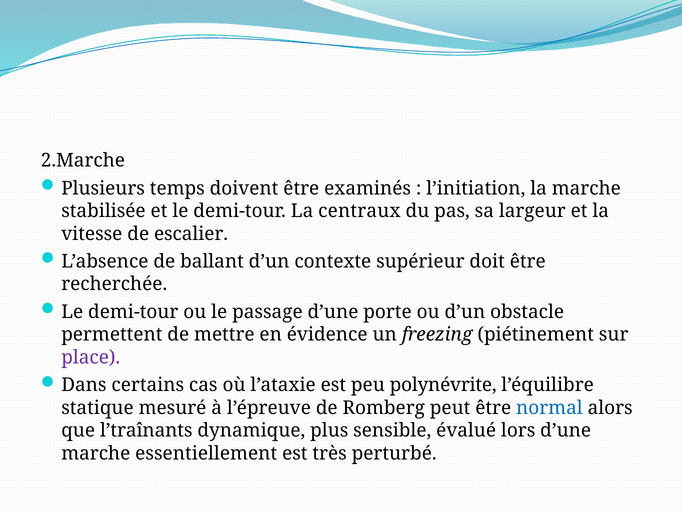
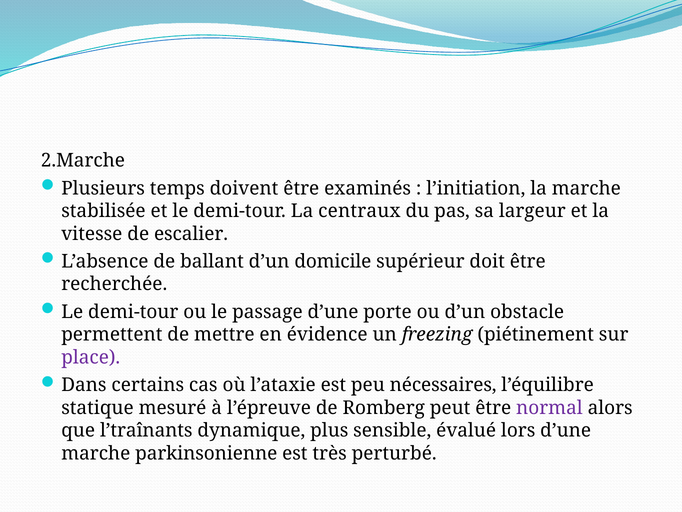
contexte: contexte -> domicile (333, 261)
polynévrite: polynévrite -> nécessaires (443, 385)
normal colour: blue -> purple (549, 407)
essentiellement: essentiellement -> parkinsonienne (206, 453)
